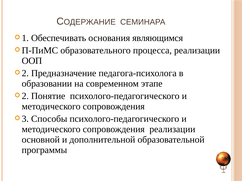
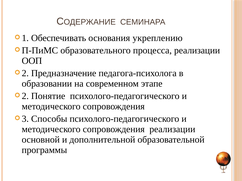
являющимся: являющимся -> укреплению (158, 38)
